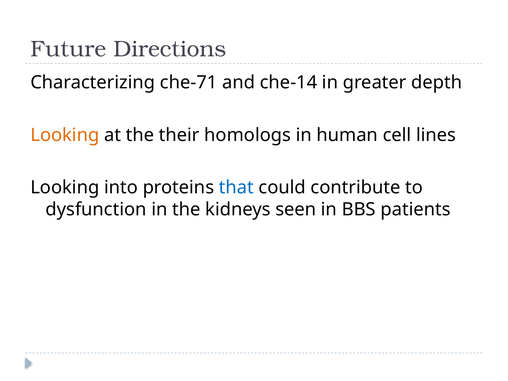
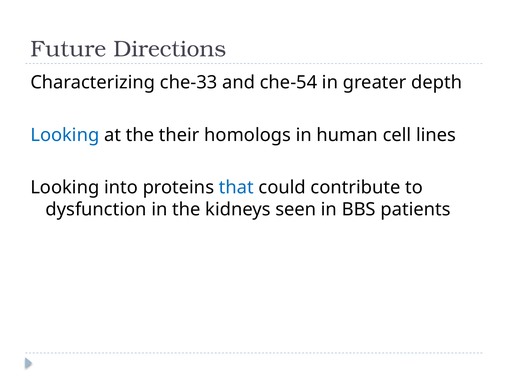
che-71: che-71 -> che-33 (189, 83)
che-14: che-14 -> che-54 (289, 83)
Looking colour: orange -> blue (65, 135)
